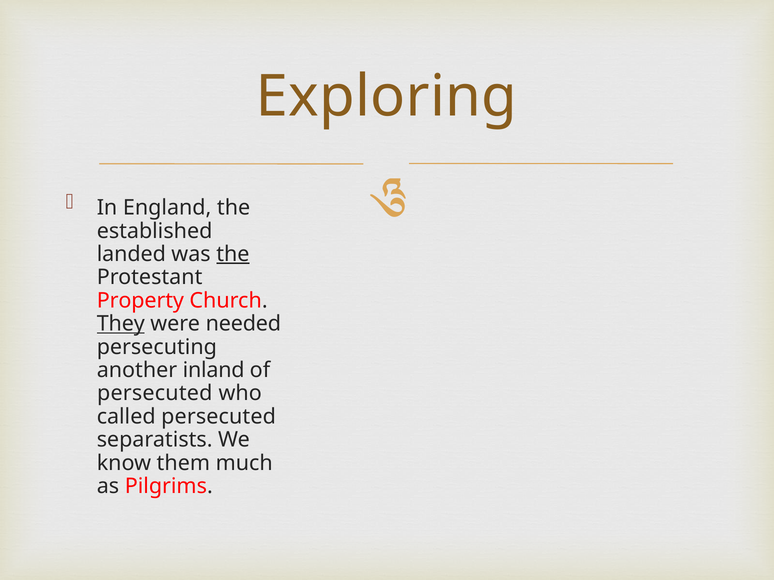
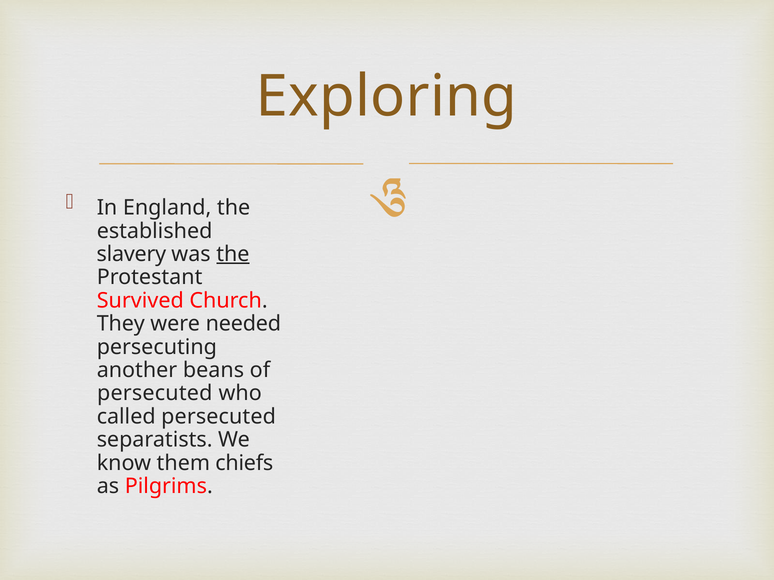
landed: landed -> slavery (131, 254)
Property: Property -> Survived (140, 301)
They underline: present -> none (121, 324)
inland: inland -> beans (214, 370)
much: much -> chiefs (244, 463)
